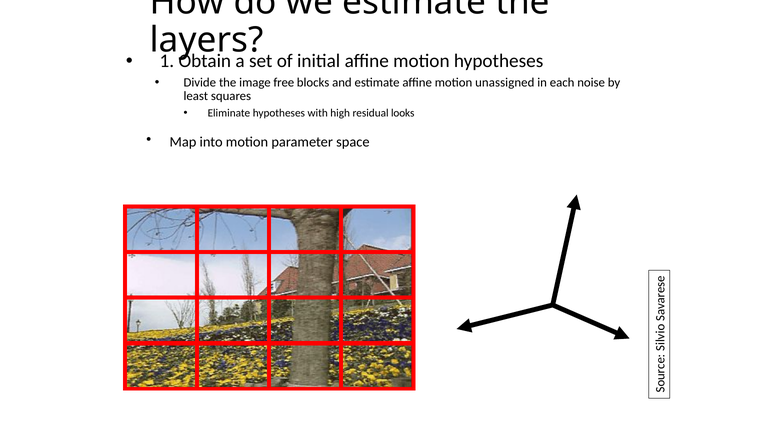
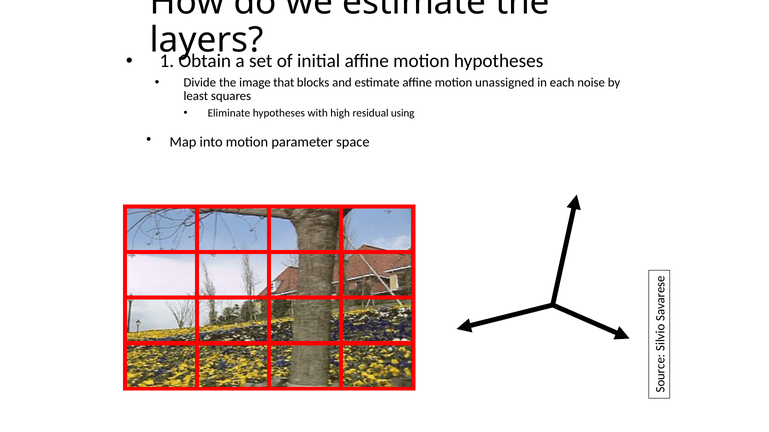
free: free -> that (284, 83)
looks: looks -> using (403, 113)
